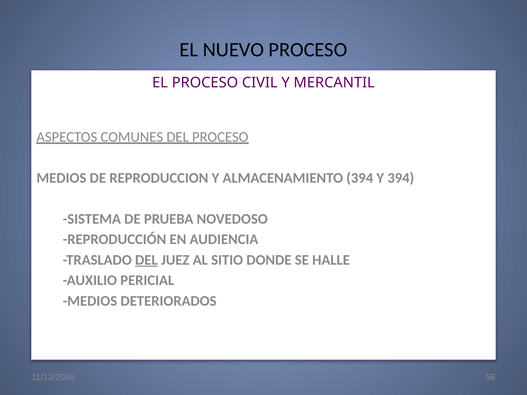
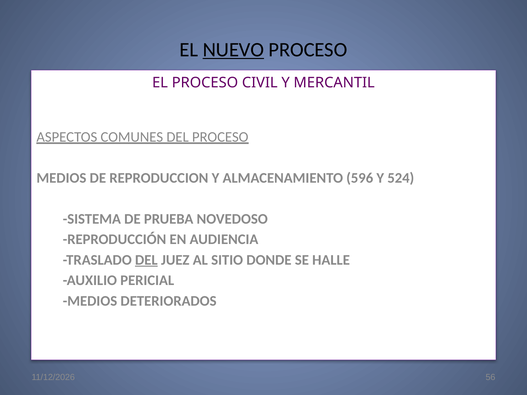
NUEVO underline: none -> present (233, 50)
ALMACENAMIENTO 394: 394 -> 596 (360, 178)
Y 394: 394 -> 524 (401, 178)
